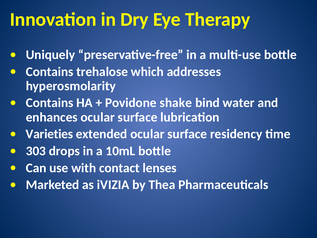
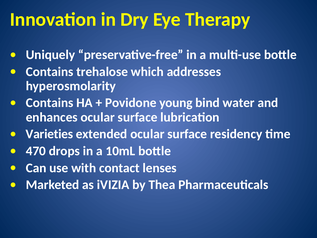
shake: shake -> young (176, 103)
303: 303 -> 470 (36, 151)
